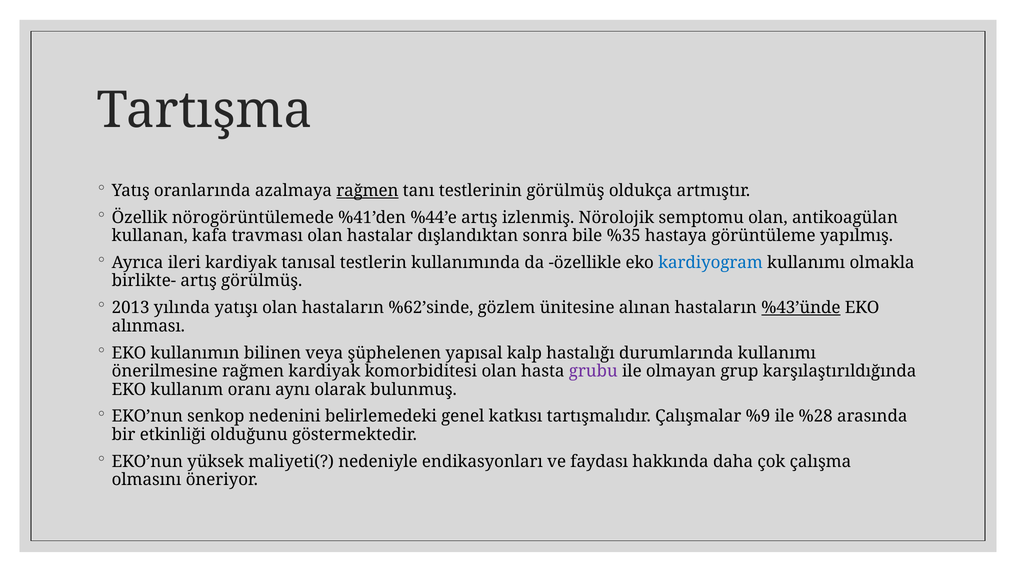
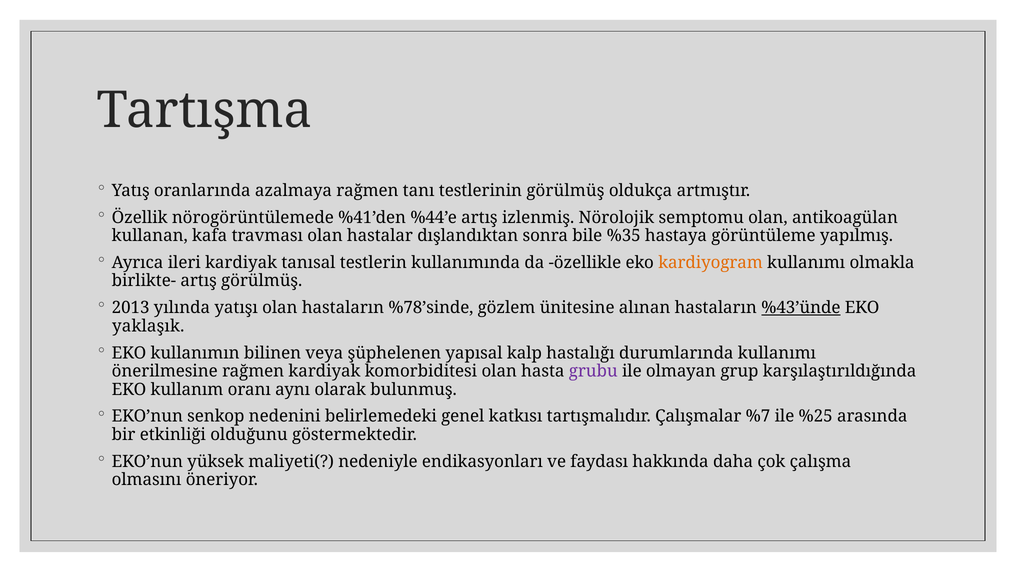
rağmen underline: present -> none (367, 190)
kardiyogram colour: blue -> orange (711, 262)
%62’sinde: %62’sinde -> %78’sinde (431, 307)
alınması: alınması -> yaklaşık (148, 326)
%9: %9 -> %7 (758, 416)
%28: %28 -> %25 (816, 416)
